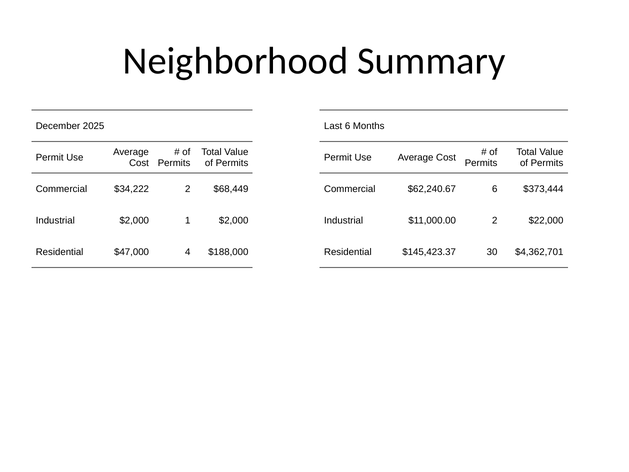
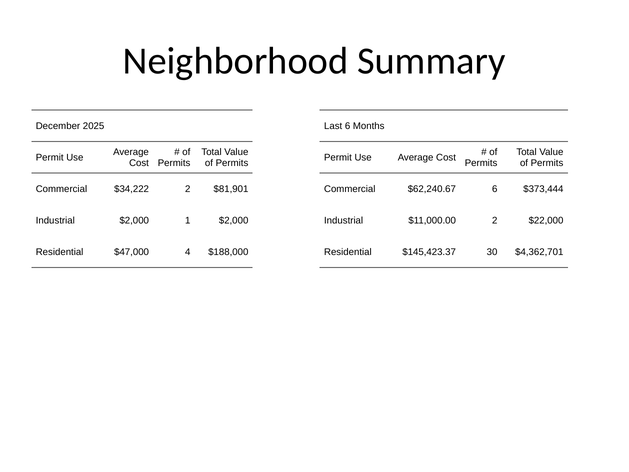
$68,449: $68,449 -> $81,901 (231, 189)
